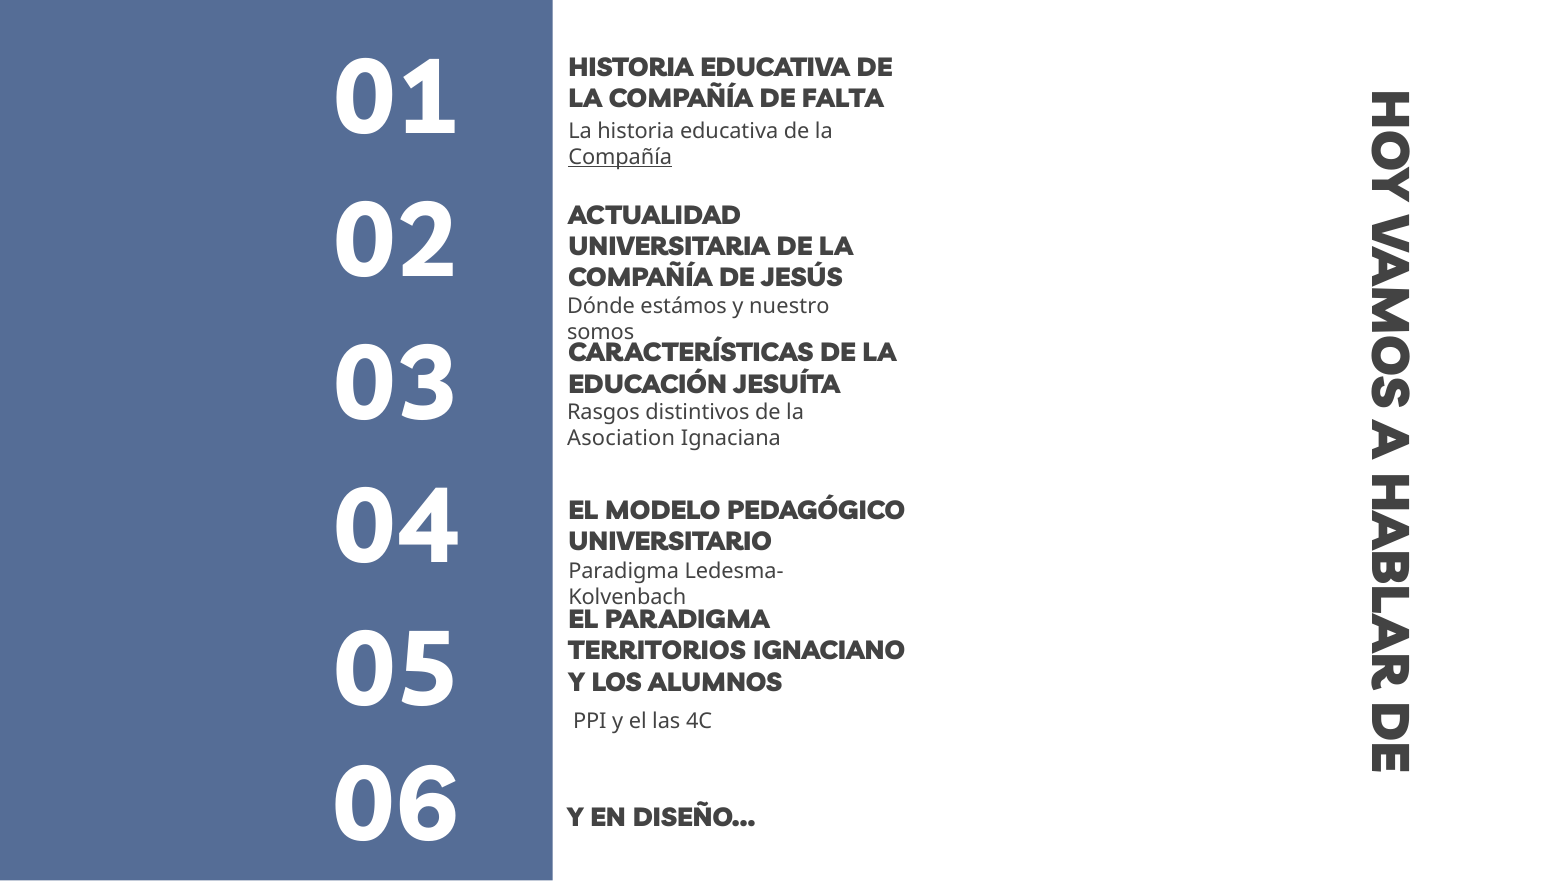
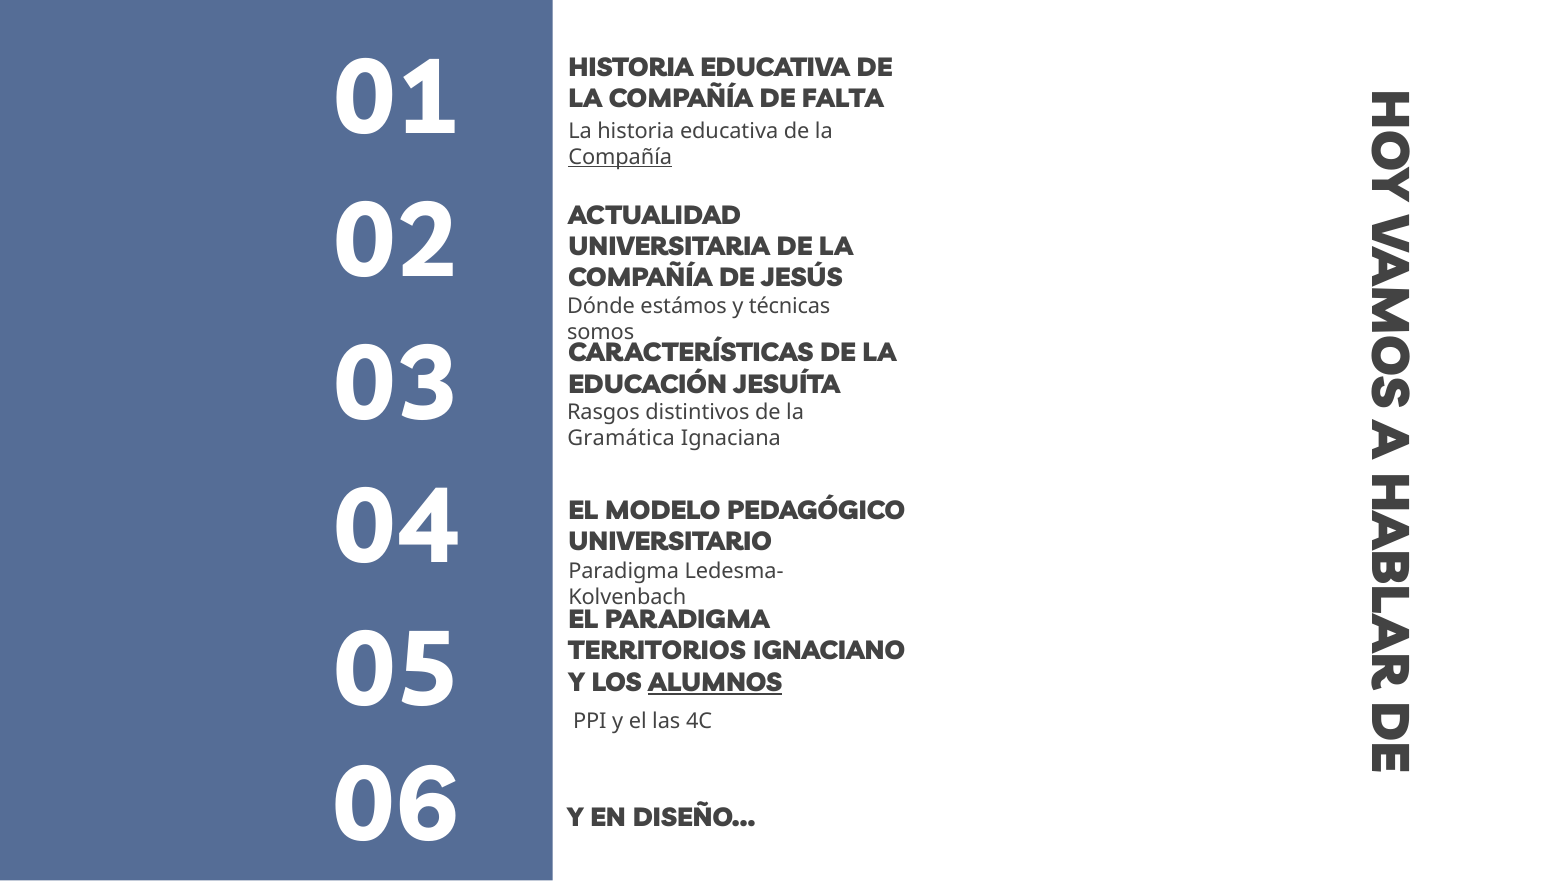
nuestro: nuestro -> técnicas (790, 307)
Asociation: Asociation -> Gramática (621, 439)
ALUMNOS underline: none -> present (715, 683)
